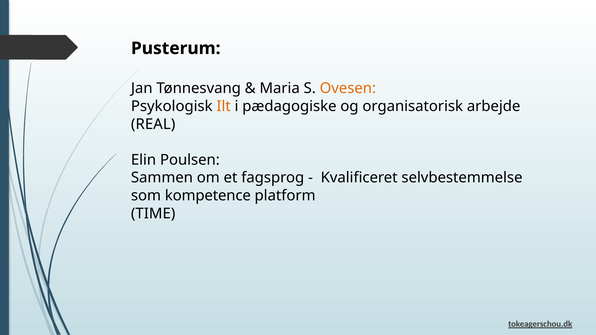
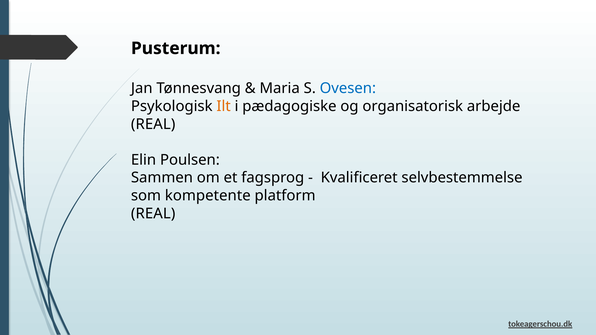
Ovesen colour: orange -> blue (348, 88)
kompetence: kompetence -> kompetente (208, 196)
TIME: TIME -> REAL (153, 214)
